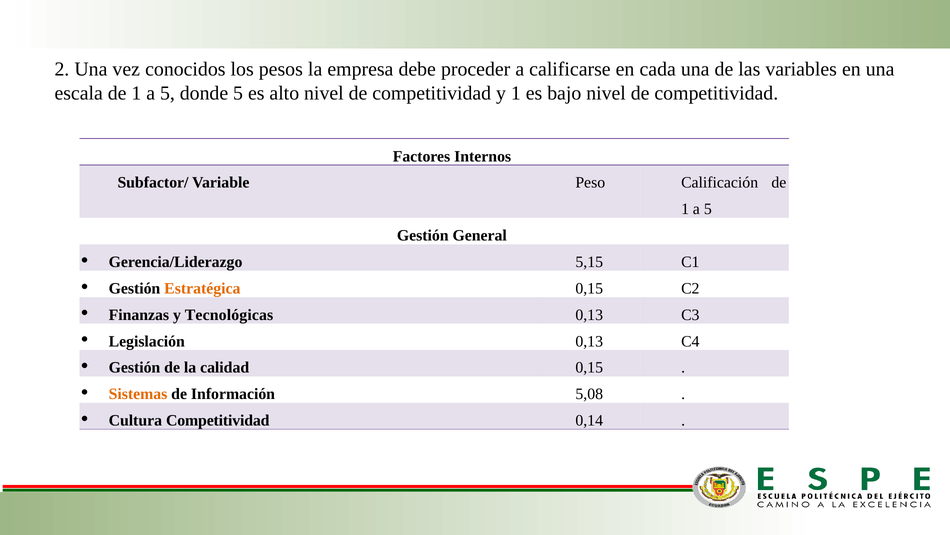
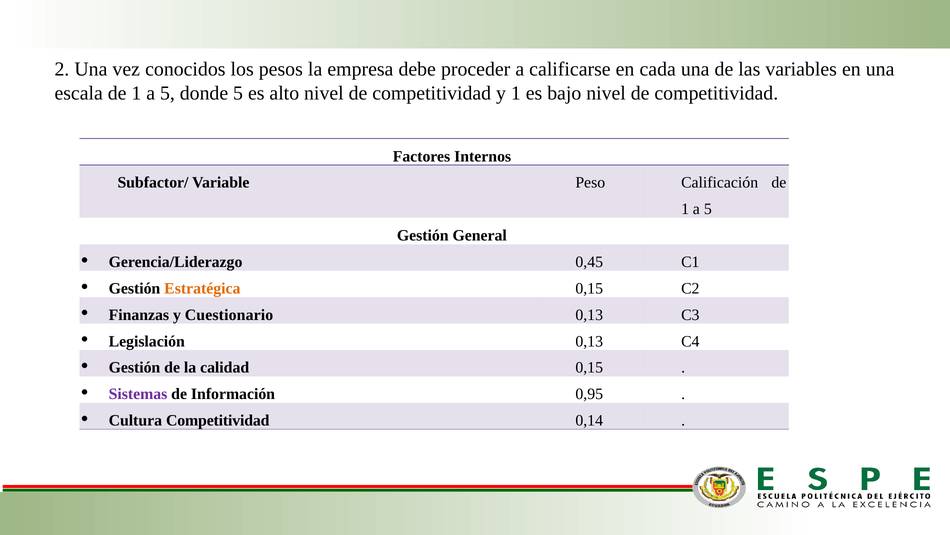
5,15: 5,15 -> 0,45 (589, 262)
Tecnológicas: Tecnológicas -> Cuestionario (229, 314)
Sistemas colour: orange -> purple (138, 394)
5,08: 5,08 -> 0,95 (589, 394)
